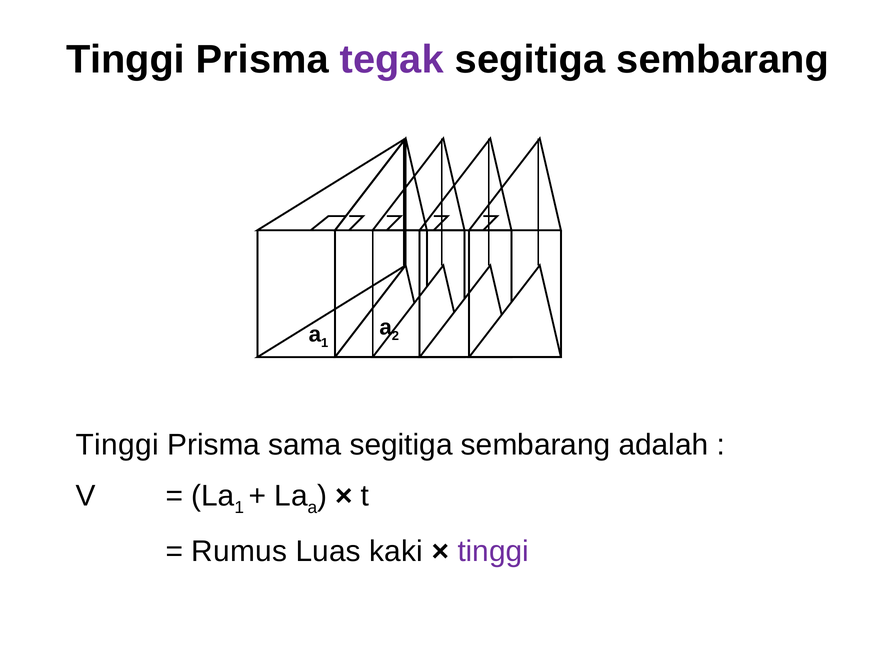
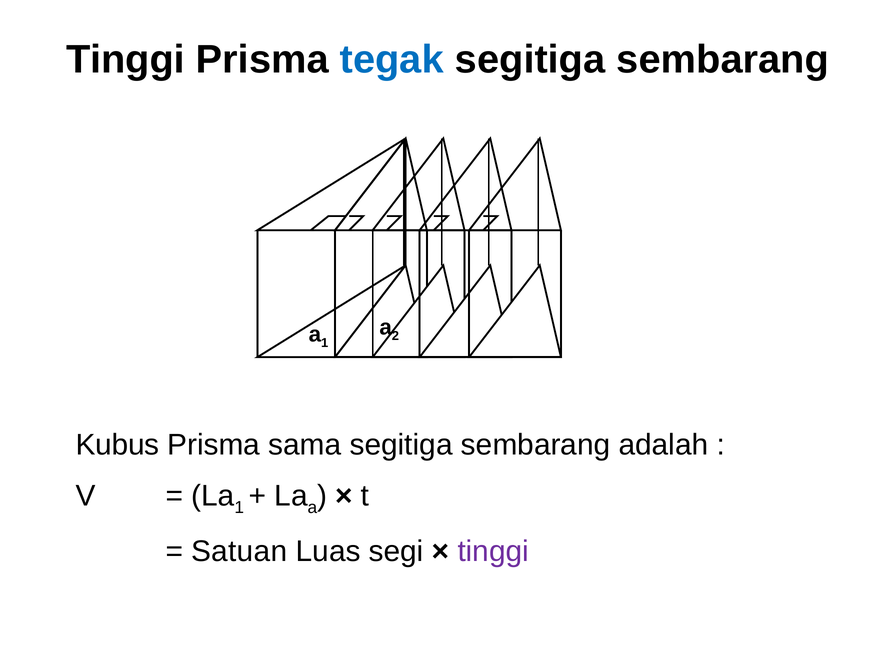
tegak colour: purple -> blue (392, 60)
Tinggi: Tinggi -> Kubus (118, 445)
Rumus: Rumus -> Satuan (239, 552)
kaki: kaki -> segi (396, 552)
